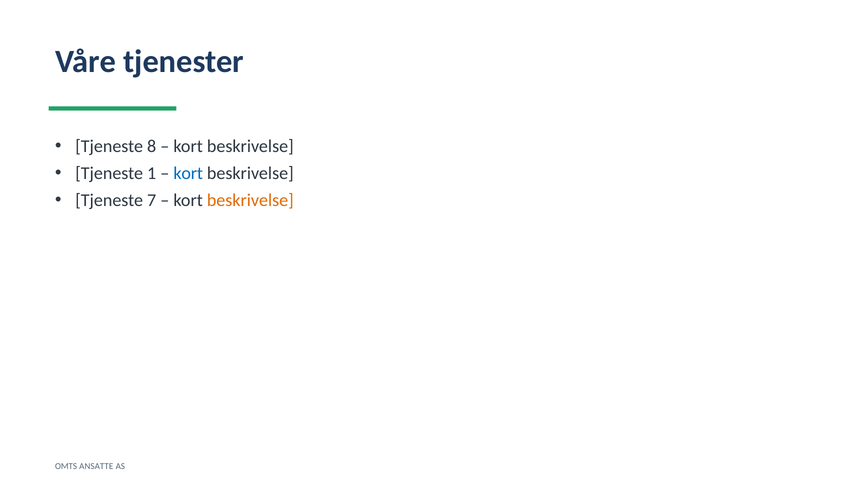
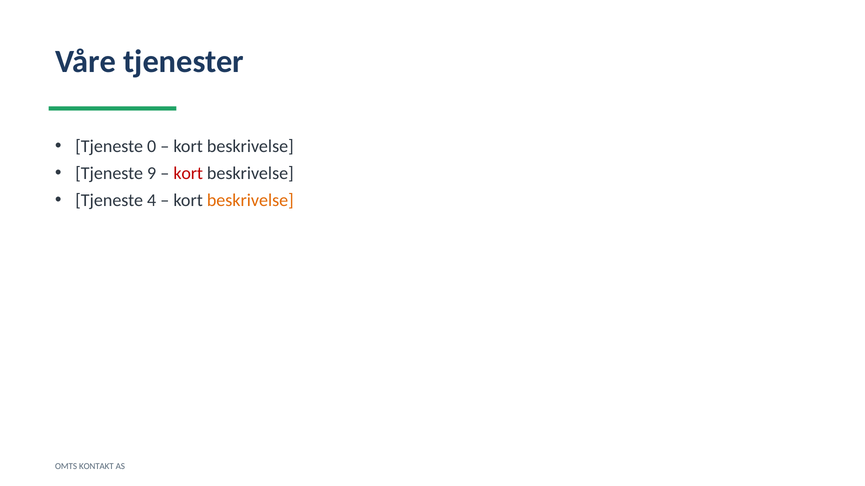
8: 8 -> 0 (152, 147)
1: 1 -> 9 (152, 174)
kort colour: blue -> red (188, 174)
7: 7 -> 4 (152, 201)
ANSATTE: ANSATTE -> KONTAKT (96, 467)
